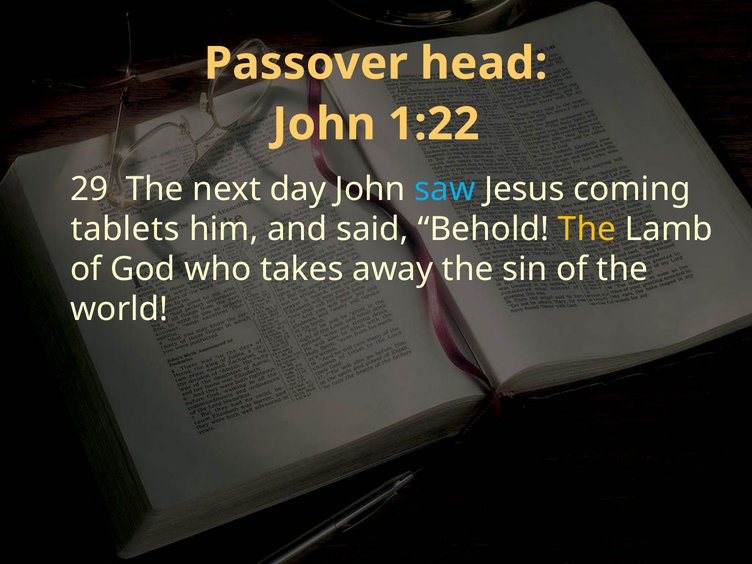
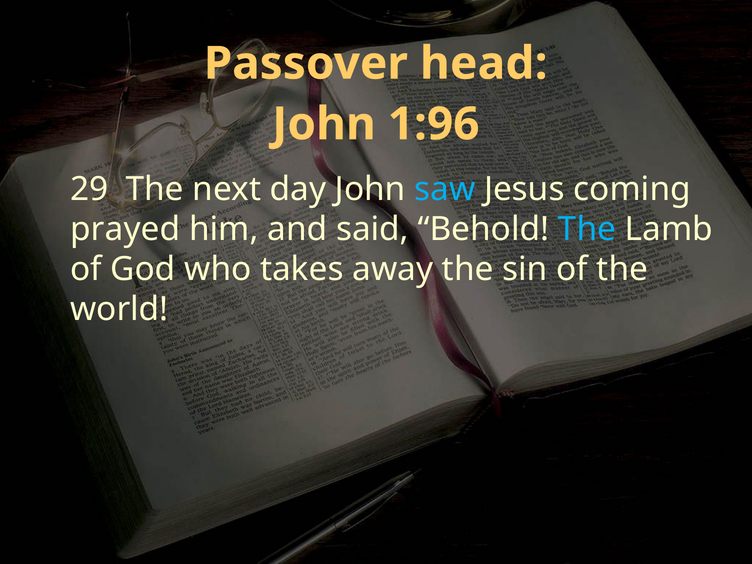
1:22: 1:22 -> 1:96 (434, 124)
tablets: tablets -> prayed (125, 229)
The colour: yellow -> light blue (587, 229)
